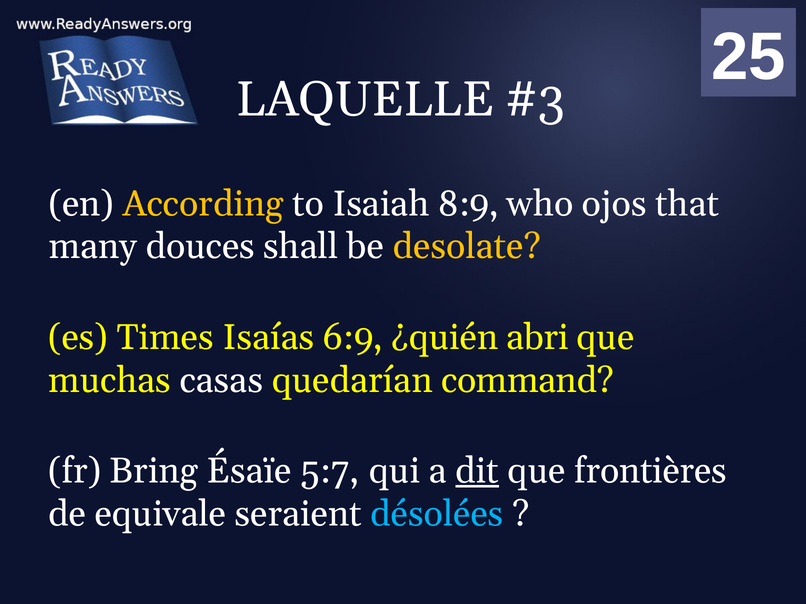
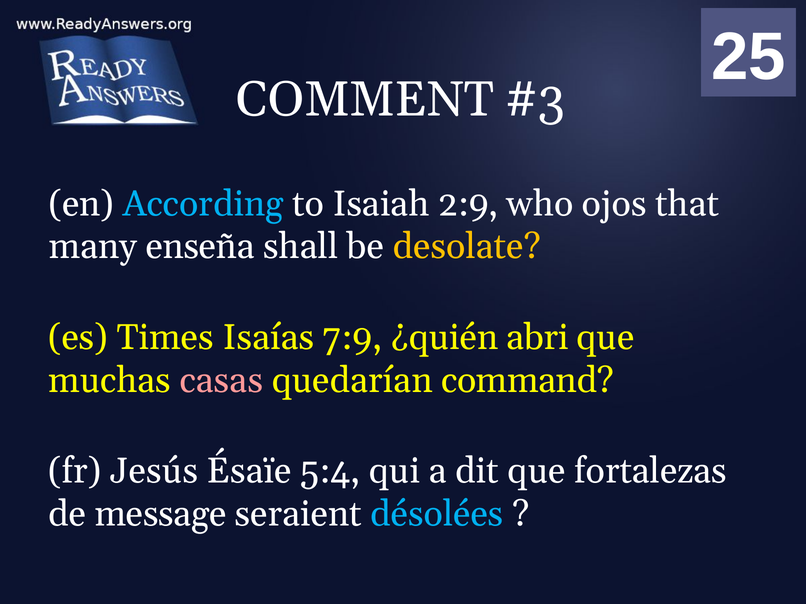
LAQUELLE: LAQUELLE -> COMMENT (365, 99)
According colour: yellow -> light blue (203, 204)
8:9: 8:9 -> 2:9 (468, 204)
douces: douces -> enseña (200, 247)
6:9: 6:9 -> 7:9 (353, 338)
casas colour: white -> pink (221, 381)
Bring: Bring -> Jesús (154, 471)
5:7: 5:7 -> 5:4 (330, 471)
dit underline: present -> none (477, 471)
frontières: frontières -> fortalezas (650, 471)
equivale: equivale -> message (161, 514)
